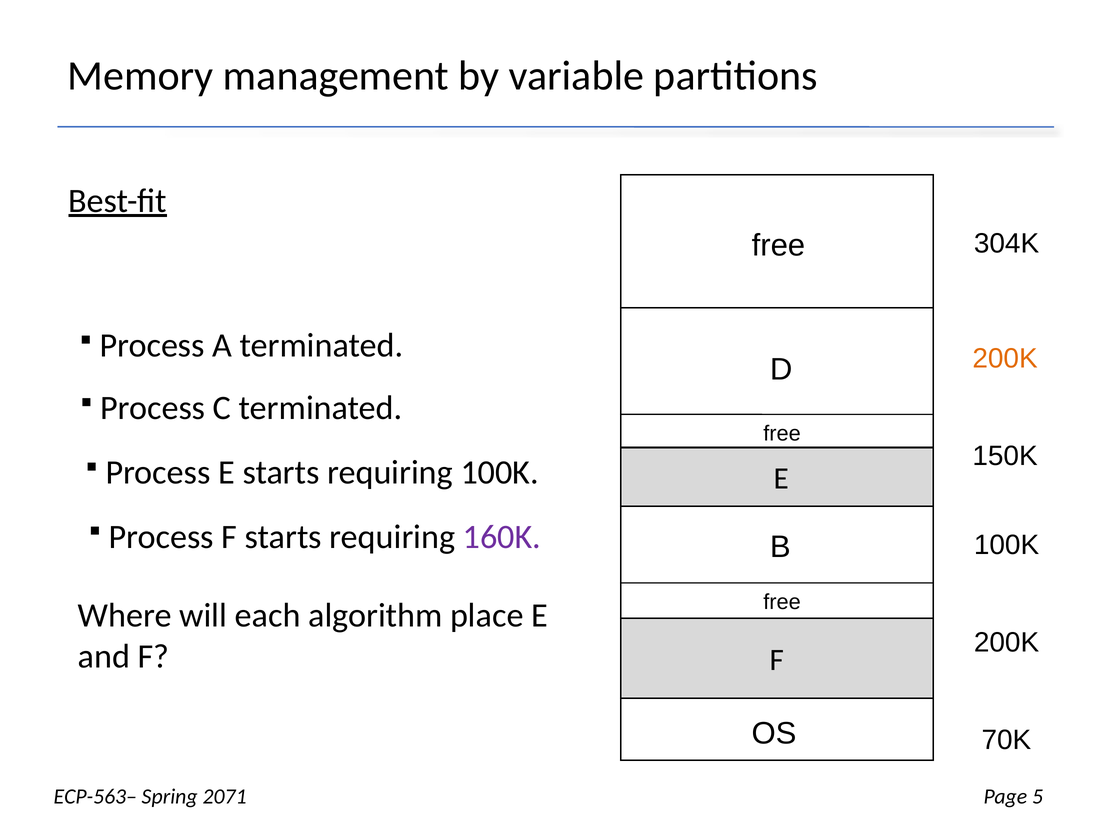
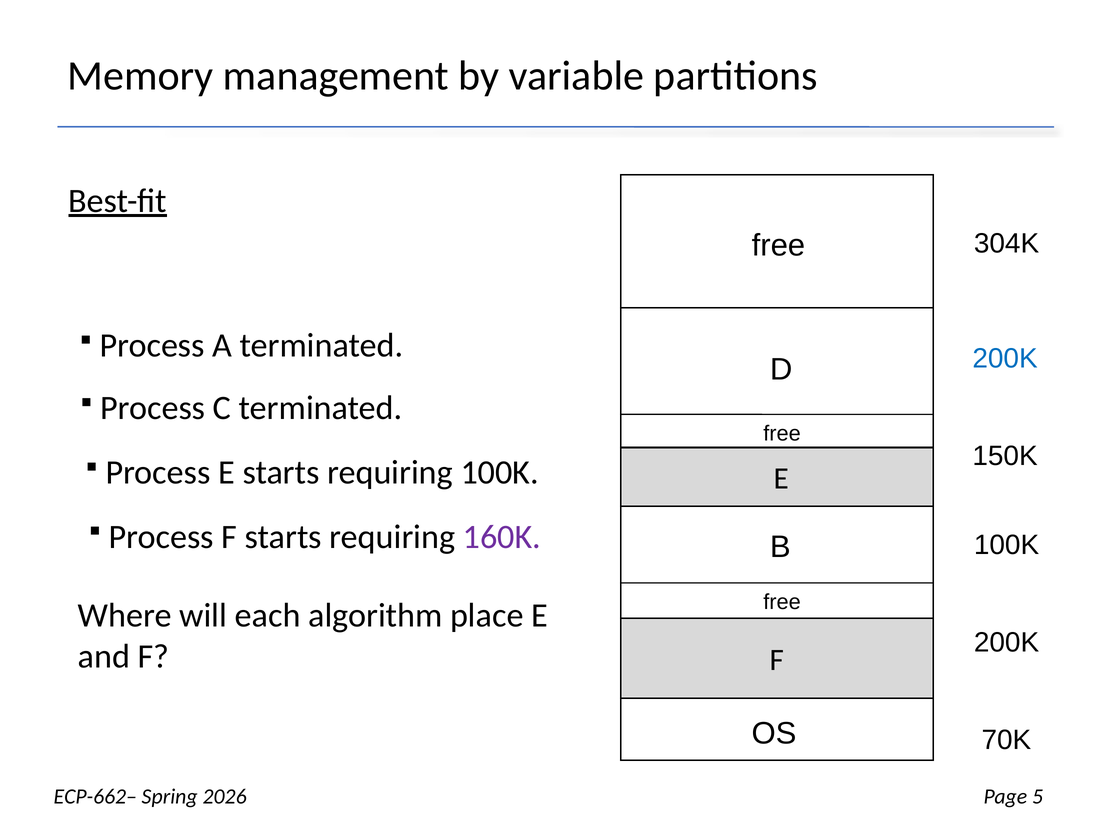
200K colour: orange -> blue (1005, 359)
ECP-563–: ECP-563– -> ECP-662– (95, 797)
2071: 2071 -> 2026 (225, 797)
